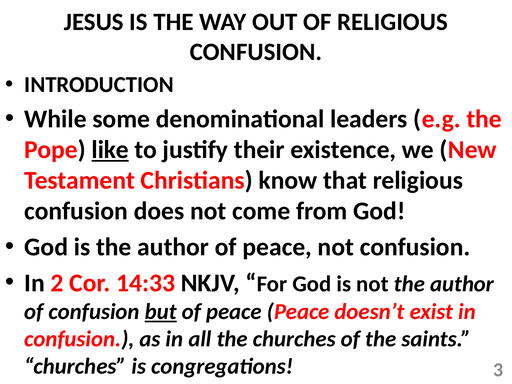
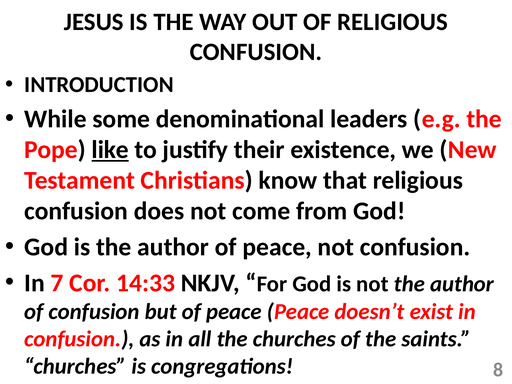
2: 2 -> 7 (57, 283)
but underline: present -> none (161, 312)
3: 3 -> 8 (498, 370)
